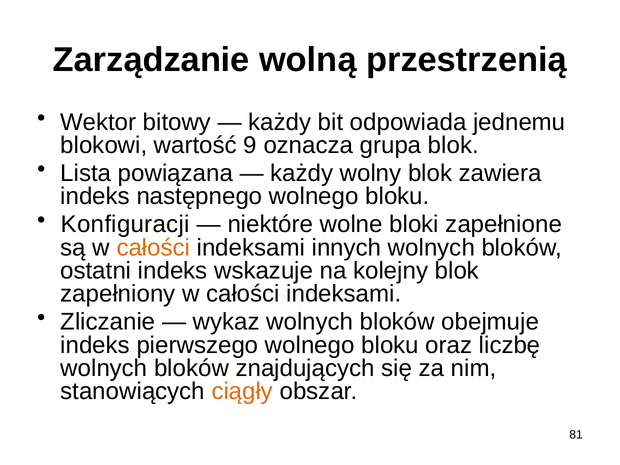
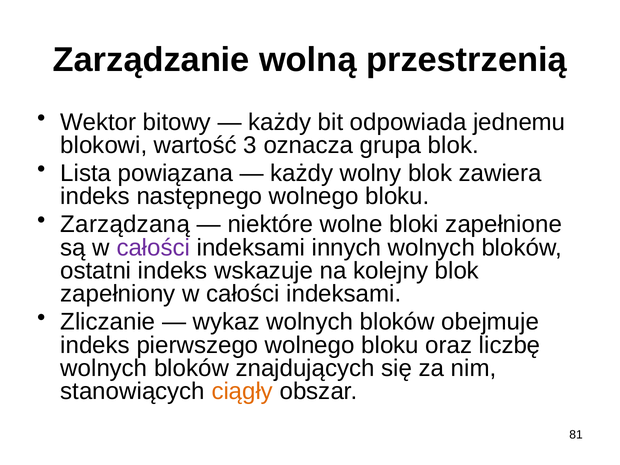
9: 9 -> 3 (250, 145)
Konfiguracji: Konfiguracji -> Zarządzaną (125, 224)
całości colour: orange -> purple (153, 248)
